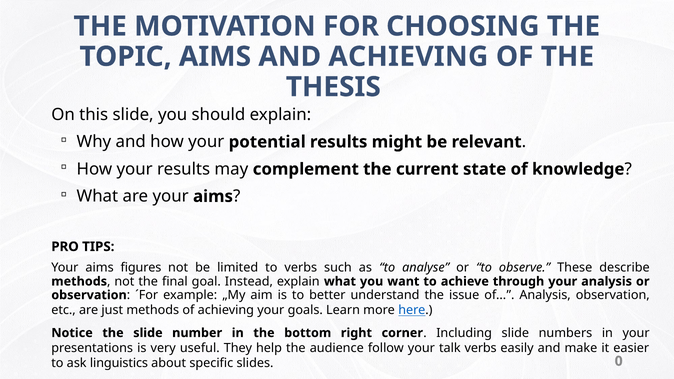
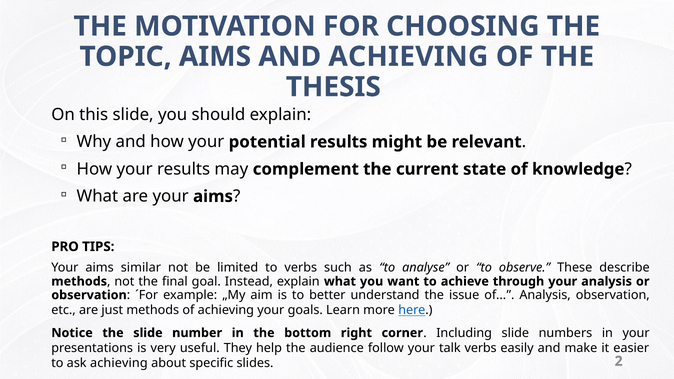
figures: figures -> similar (141, 268)
ask linguistics: linguistics -> achieving (119, 363)
0: 0 -> 2 (619, 361)
